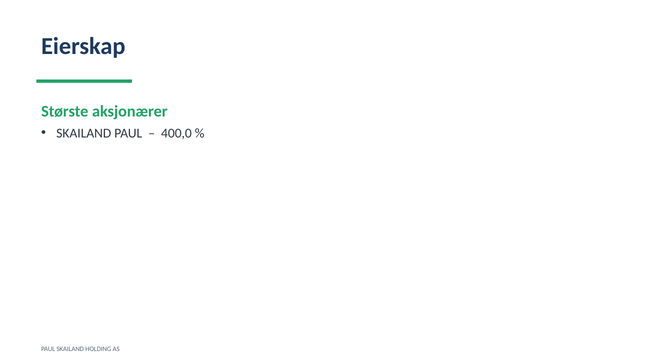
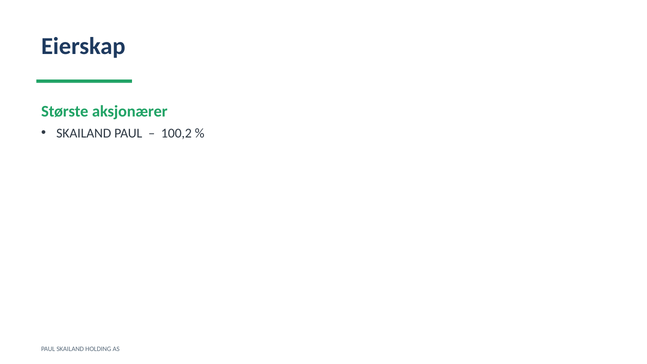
400,0: 400,0 -> 100,2 (176, 133)
